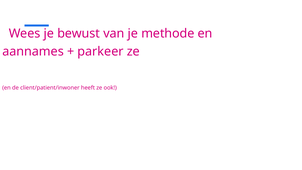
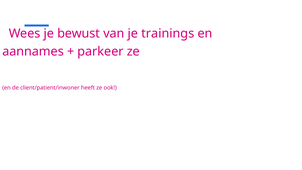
methode: methode -> trainings (168, 33)
